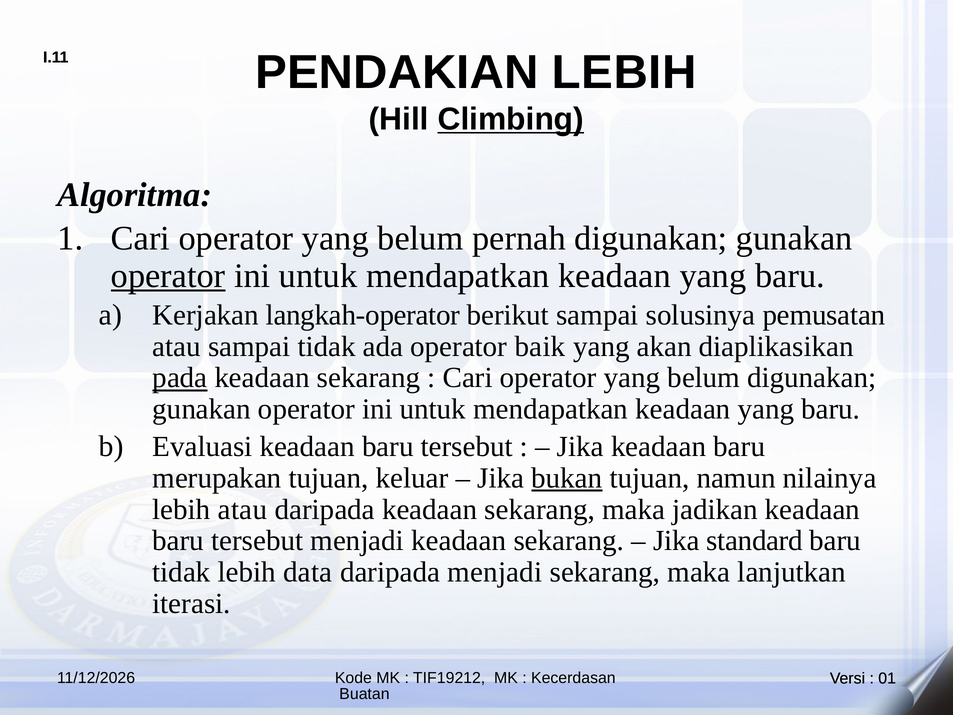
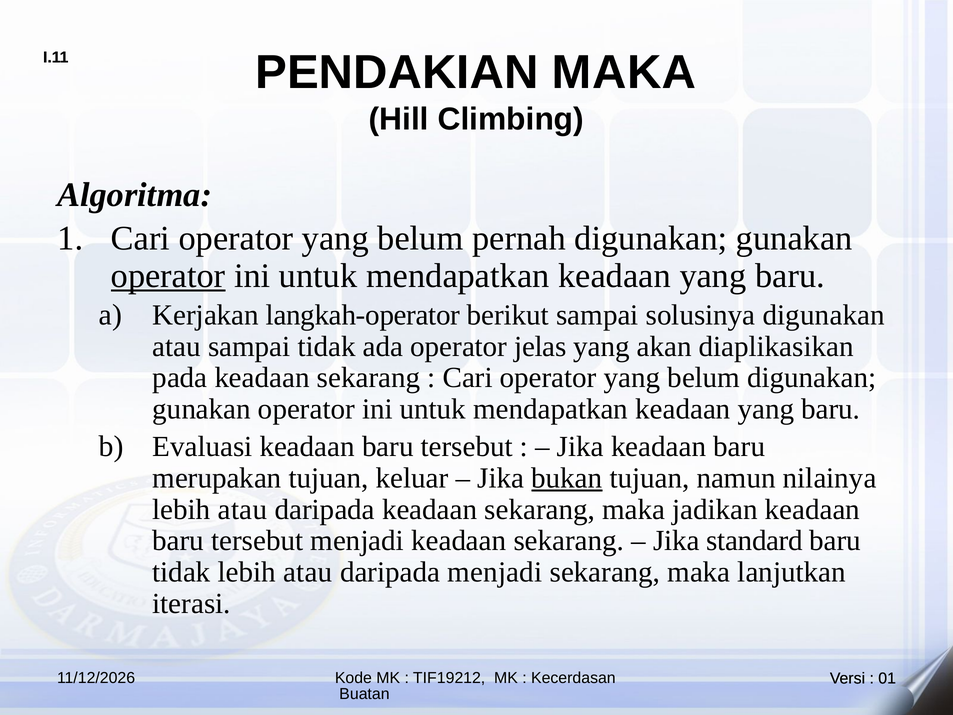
PENDAKIAN LEBIH: LEBIH -> MAKA (624, 72)
Climbing underline: present -> none (511, 119)
solusinya pemusatan: pemusatan -> digunakan (824, 315)
baik: baik -> jelas (540, 346)
pada underline: present -> none (180, 378)
tidak lebih data: data -> atau (308, 572)
